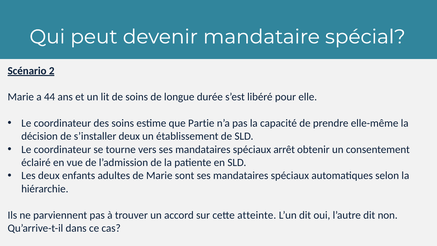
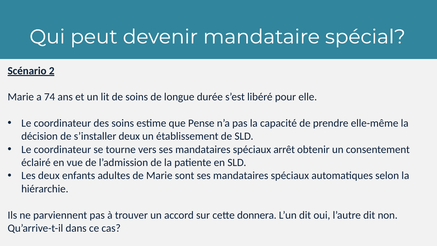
44: 44 -> 74 (50, 97)
Partie: Partie -> Pense (201, 123)
atteinte: atteinte -> donnera (257, 215)
